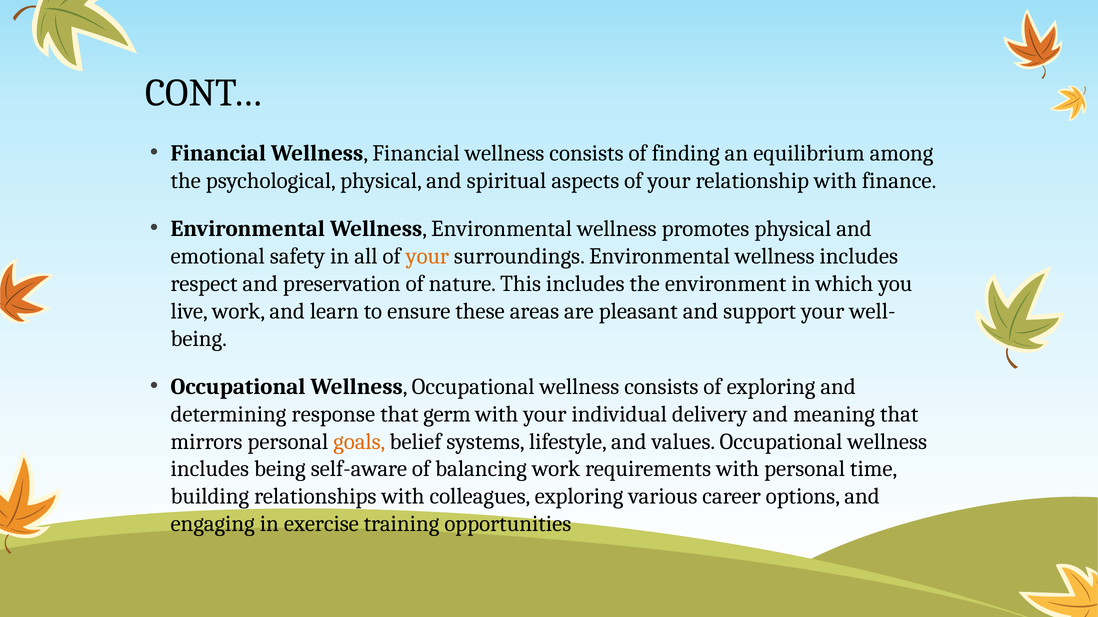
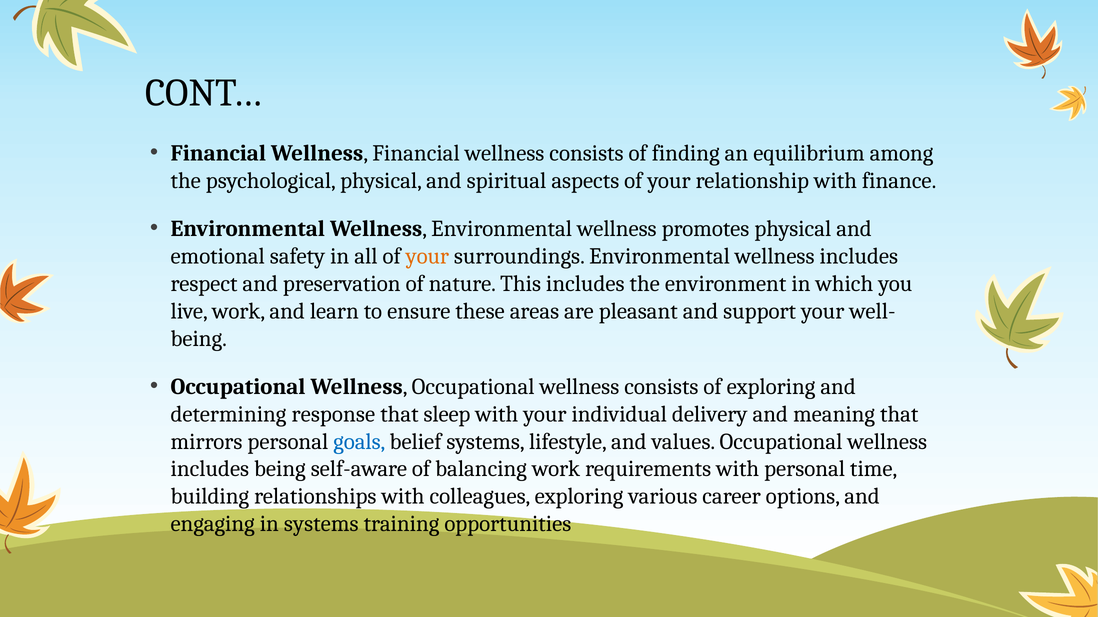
germ: germ -> sleep (447, 414)
goals colour: orange -> blue (359, 442)
in exercise: exercise -> systems (321, 524)
